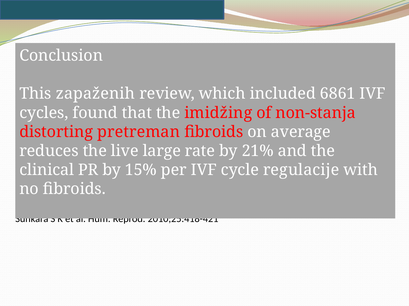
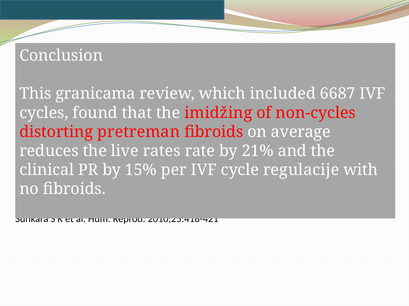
zapaženih: zapaženih -> granicama (95, 94)
6861: 6861 -> 6687 (338, 94)
non-stanja: non-stanja -> non-cycles (316, 113)
large: large -> rates (162, 151)
